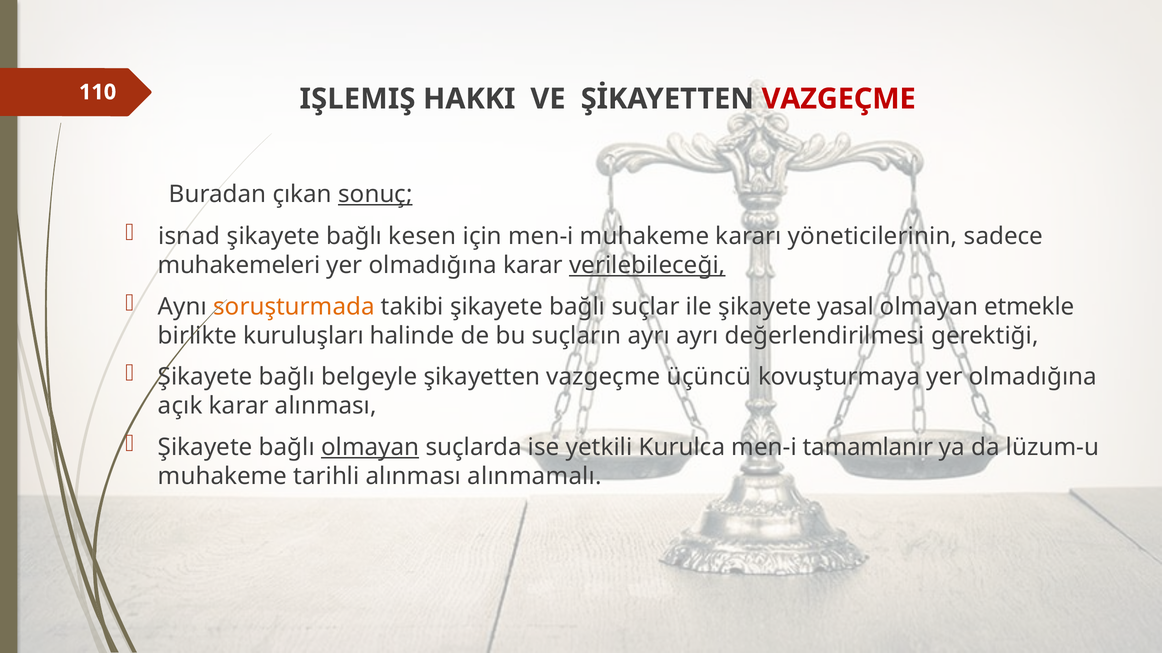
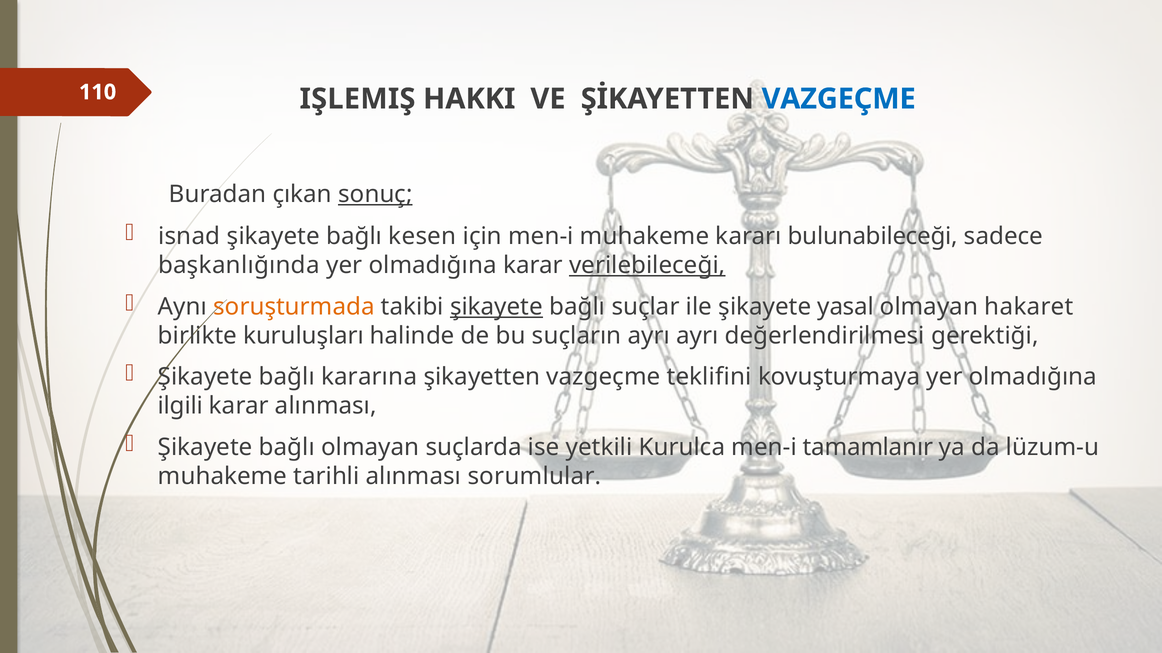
VAZGEÇME colour: red -> blue (839, 99)
yöneticilerinin: yöneticilerinin -> bulunabileceği (873, 237)
muhakemeleri: muhakemeleri -> başkanlığında (239, 266)
şikayete underline: none -> present (496, 307)
etmekle: etmekle -> hakaret (1029, 307)
belgeyle: belgeyle -> kararına (369, 377)
üçüncü: üçüncü -> teklifini (709, 377)
açık: açık -> ilgili (180, 406)
olmayan underline: present -> none (370, 448)
alınmamalı: alınmamalı -> sorumlular (535, 477)
